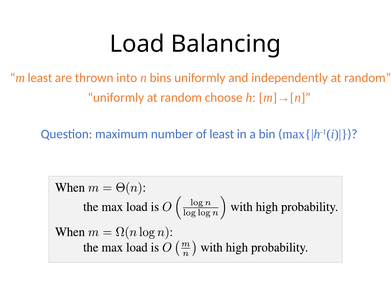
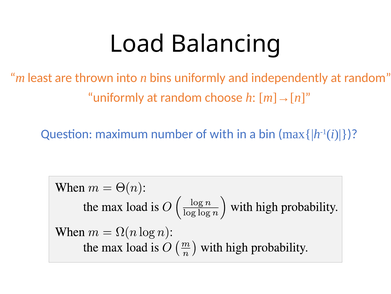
of least: least -> with (222, 134)
